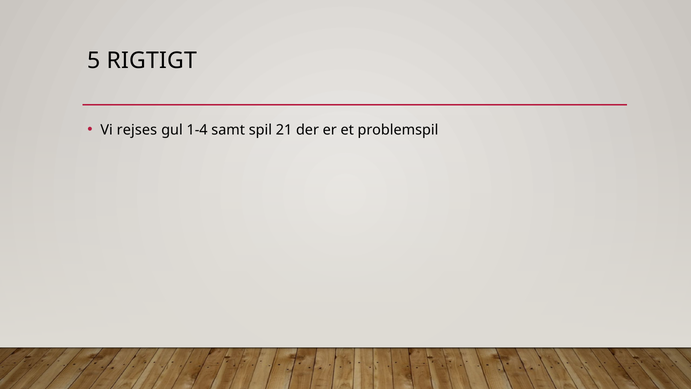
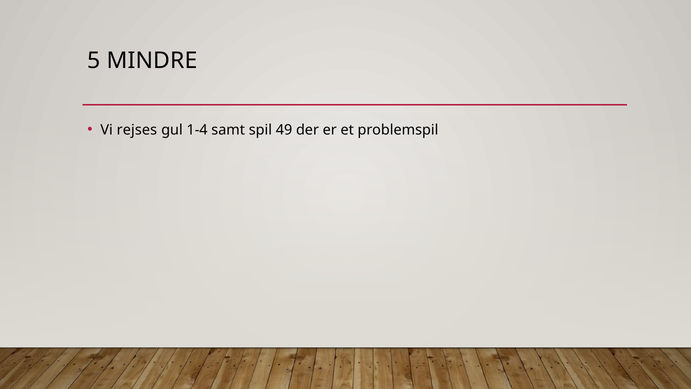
RIGTIGT: RIGTIGT -> MINDRE (152, 61)
21: 21 -> 49 (284, 130)
